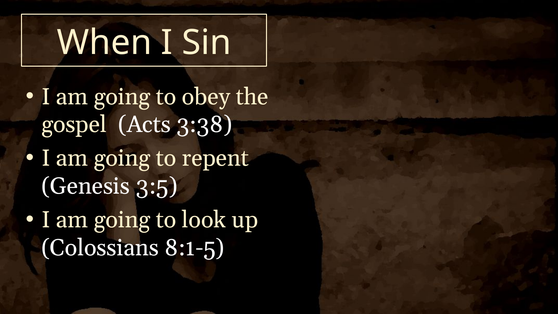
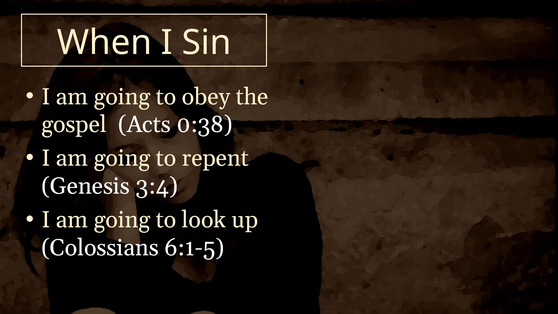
3:38: 3:38 -> 0:38 (204, 125)
3:5: 3:5 -> 3:4 (157, 186)
8:1-5: 8:1-5 -> 6:1-5 (194, 248)
